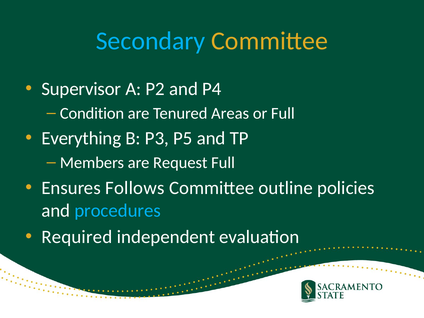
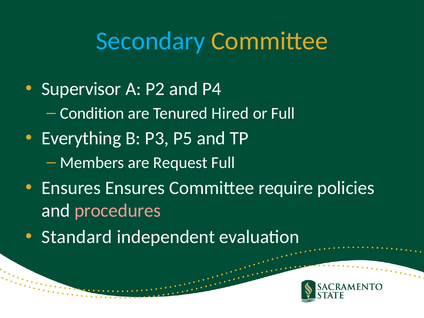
Areas: Areas -> Hired (230, 113)
Ensures Follows: Follows -> Ensures (135, 188)
outline: outline -> require (286, 188)
procedures colour: light blue -> pink (118, 211)
Required: Required -> Standard (77, 237)
